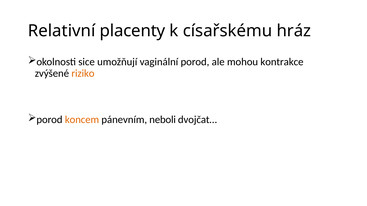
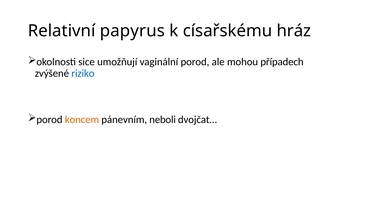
placenty: placenty -> papyrus (132, 31)
kontrakce: kontrakce -> případech (282, 62)
riziko colour: orange -> blue (83, 74)
